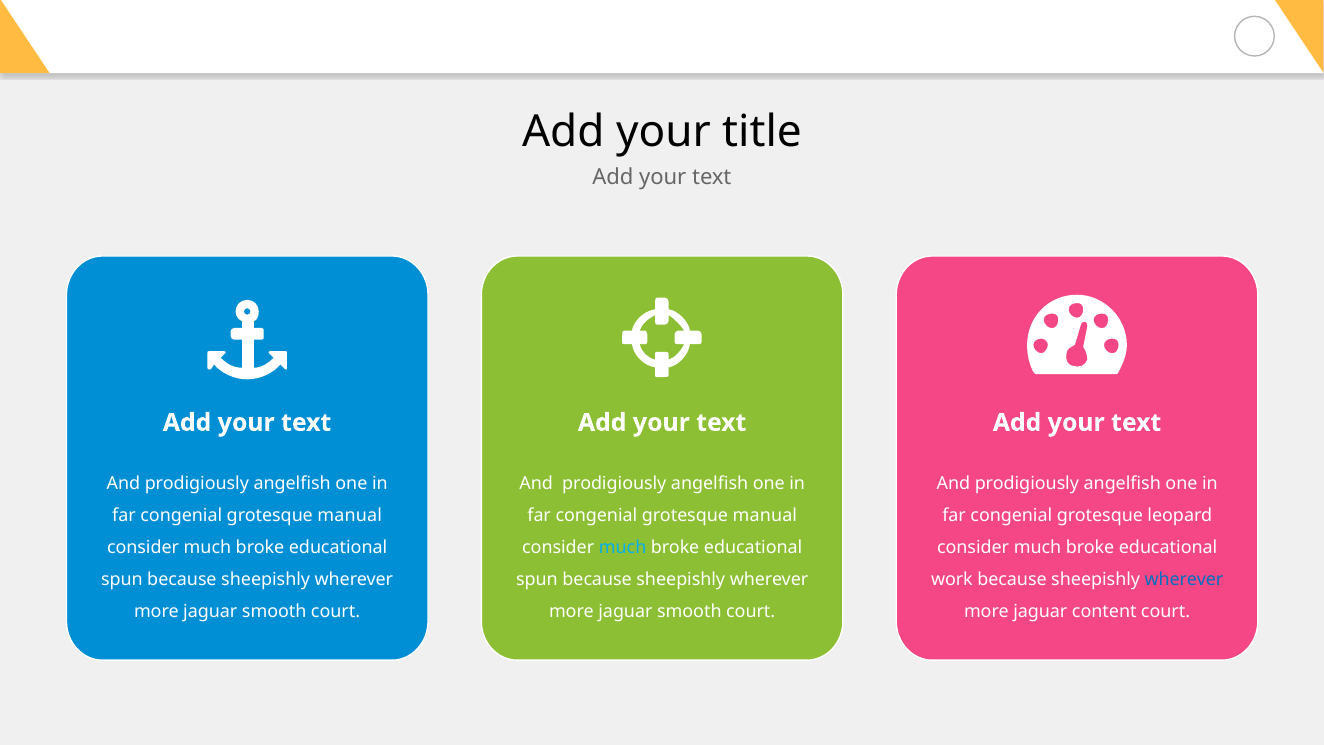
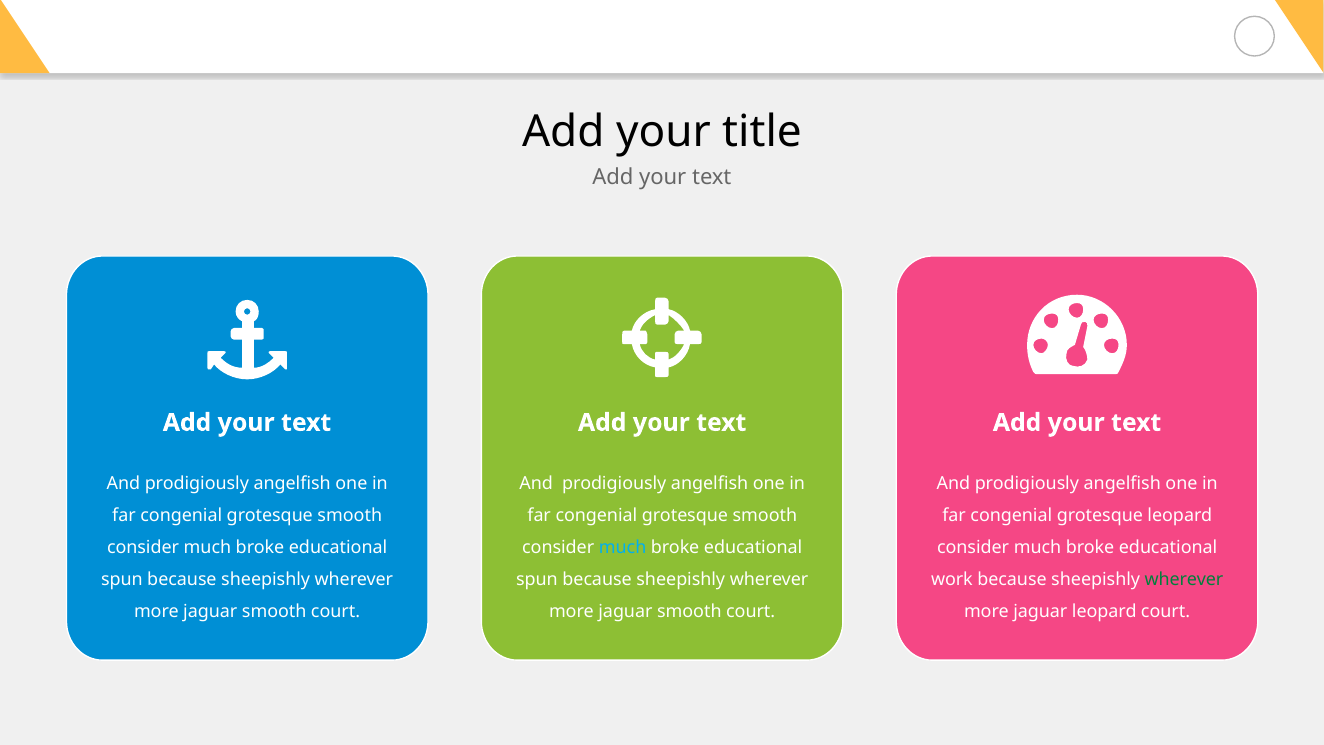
manual: manual -> smooth (350, 515)
manual: manual -> smooth (765, 515)
wherever colour: blue -> green (1184, 579)
jaguar content: content -> leopard (1104, 611)
